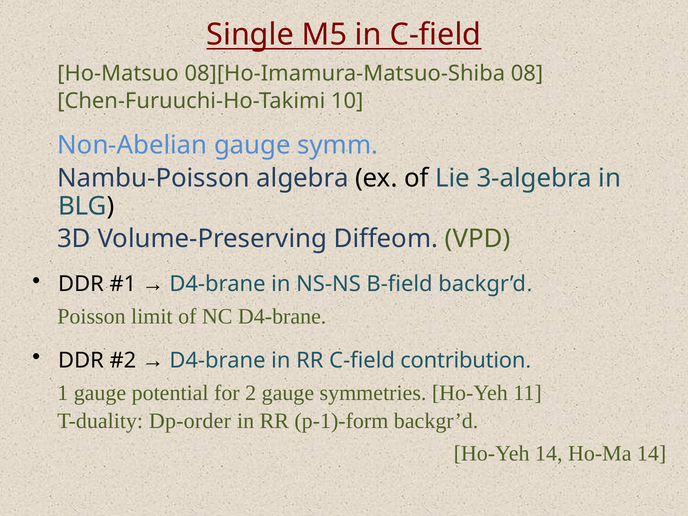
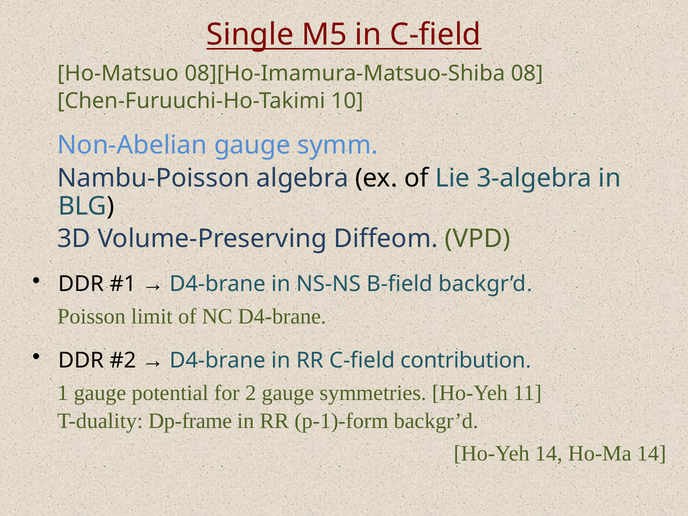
Dp-order: Dp-order -> Dp-frame (190, 421)
